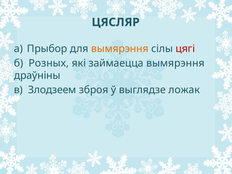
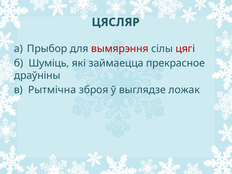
вымярэння colour: orange -> red (120, 49)
Розных: Розных -> Шуміць (49, 63)
займаецца вымярэння: вымярэння -> прекрасное (175, 63)
Злодзеем: Злодзеем -> Рытмічна (52, 90)
